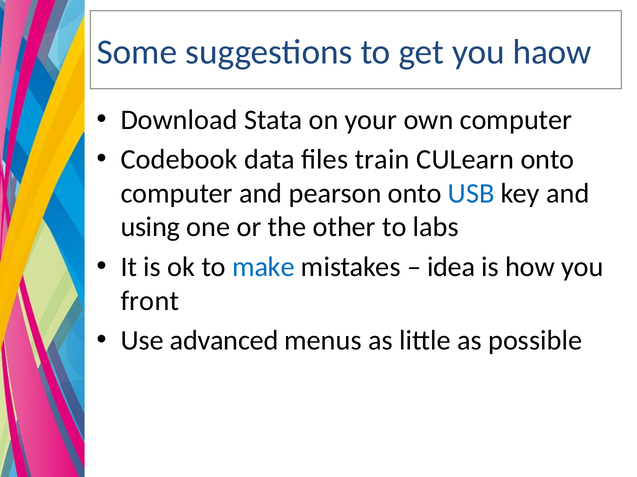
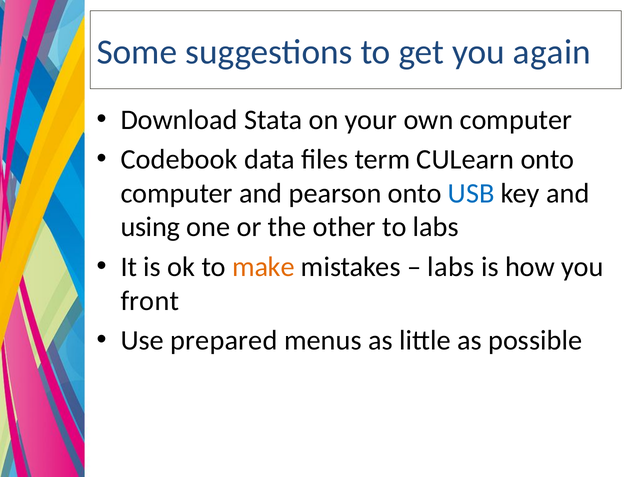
haow: haow -> again (552, 52)
train: train -> term (382, 160)
make colour: blue -> orange (263, 267)
idea: idea -> labs (451, 267)
advanced: advanced -> prepared (224, 341)
